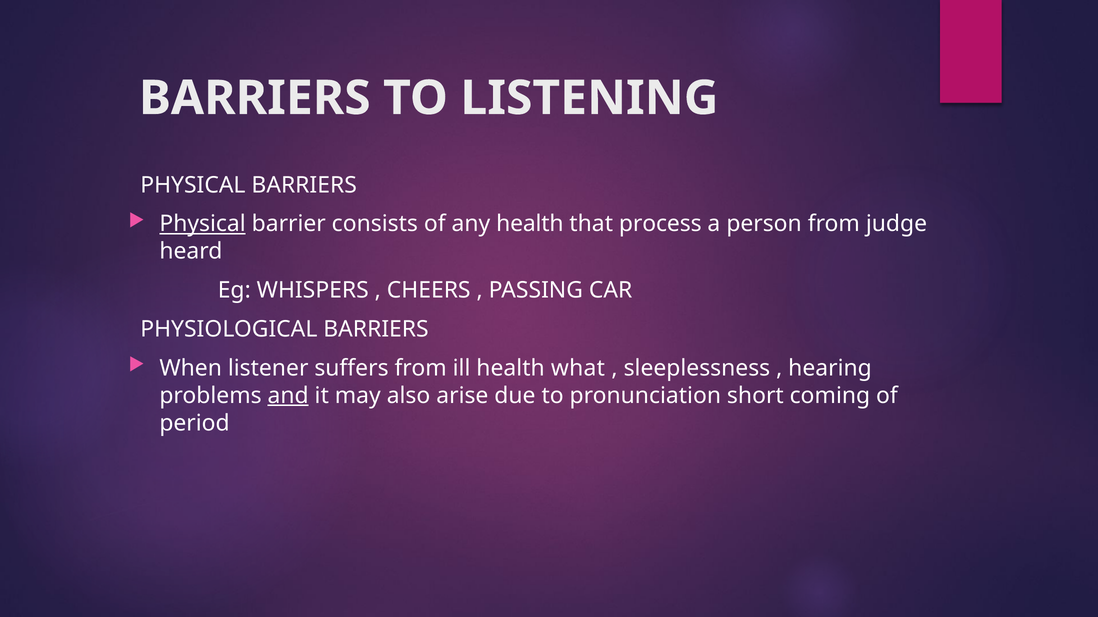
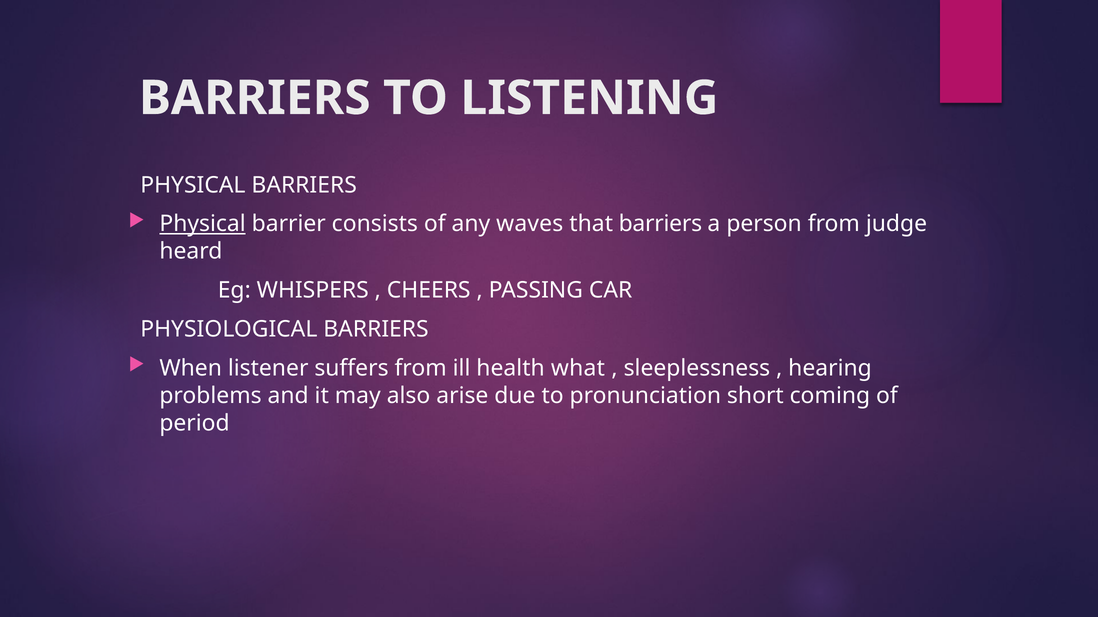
any health: health -> waves (530, 224)
that process: process -> barriers (660, 224)
and underline: present -> none (288, 396)
